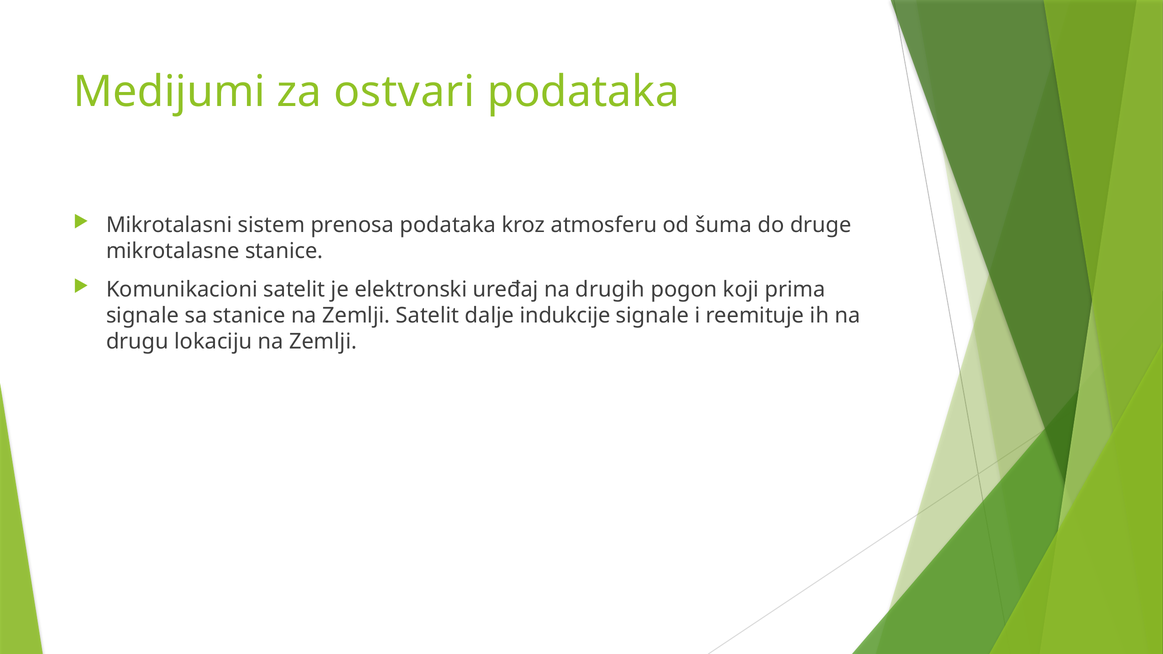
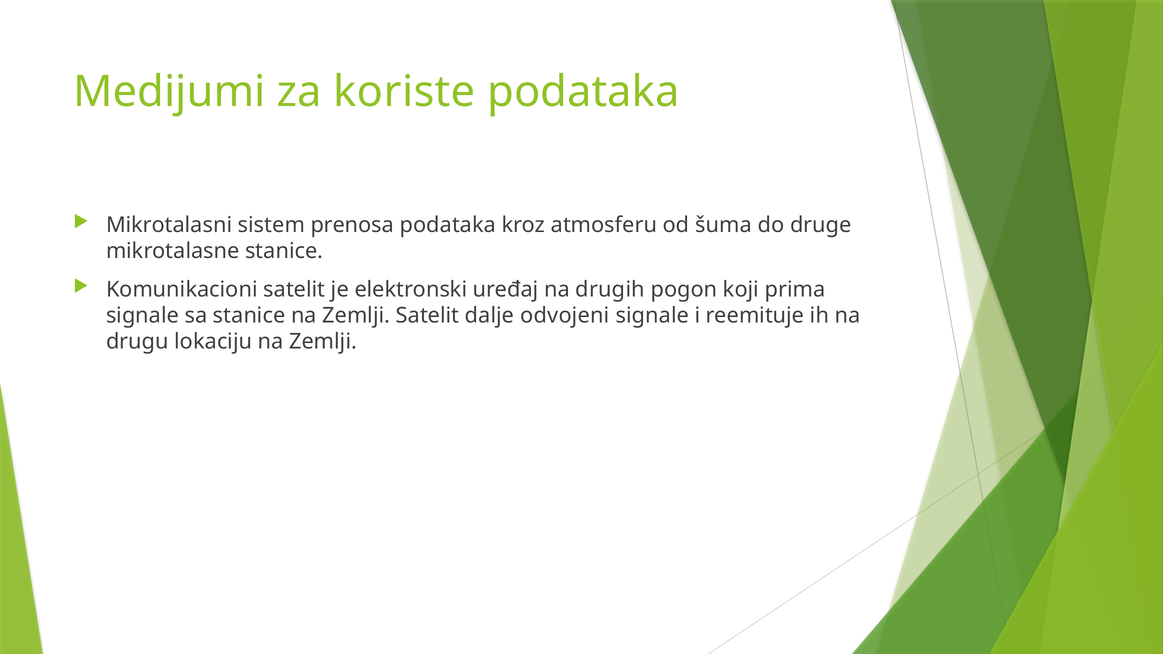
ostvari: ostvari -> koriste (404, 92)
indukcije: indukcije -> odvojeni (565, 316)
